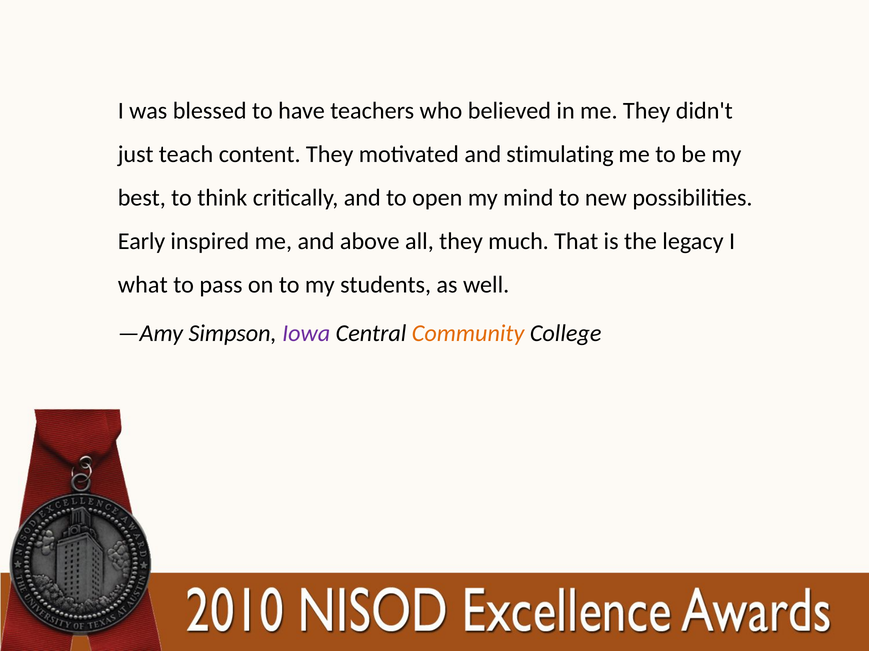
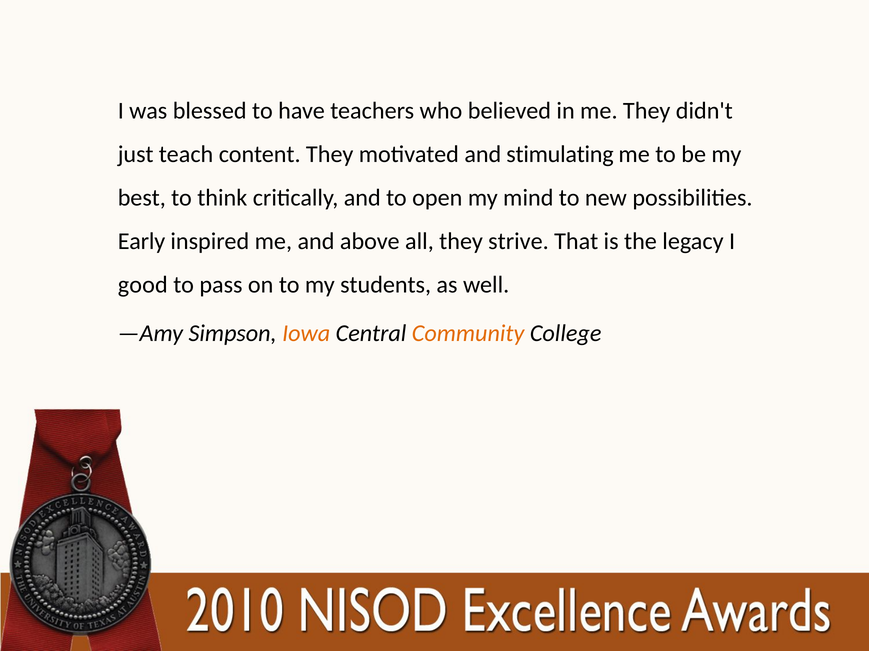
much: much -> strive (518, 242)
what: what -> good (143, 285)
Iowa colour: purple -> orange (306, 334)
